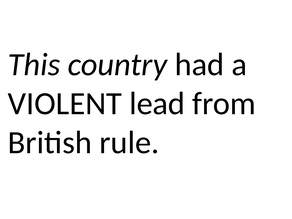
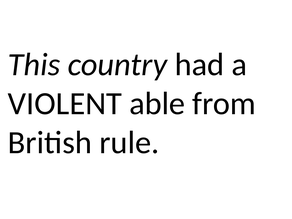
lead: lead -> able (157, 104)
